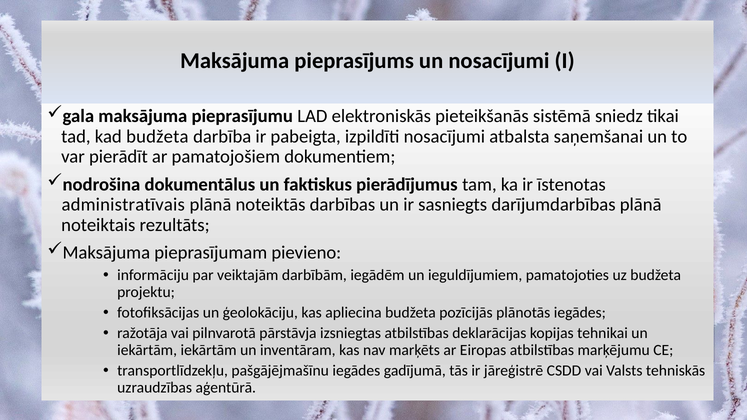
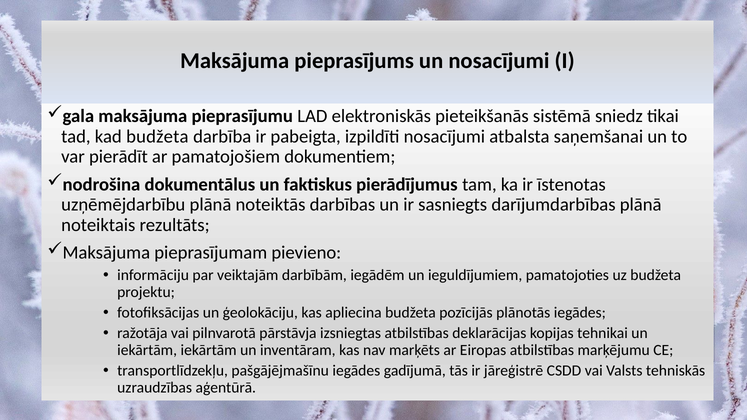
administratīvais: administratīvais -> uzņēmējdarbību (123, 205)
